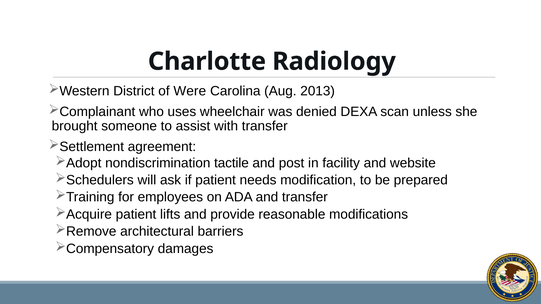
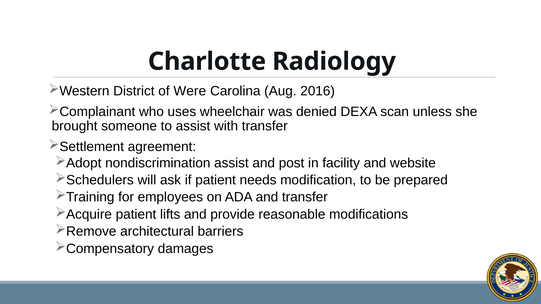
2013: 2013 -> 2016 (318, 91)
nondiscrimination tactile: tactile -> assist (231, 163)
